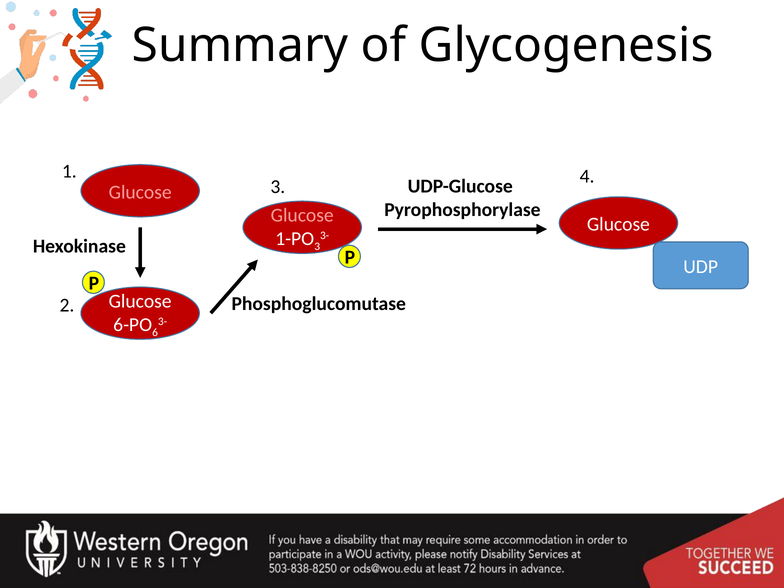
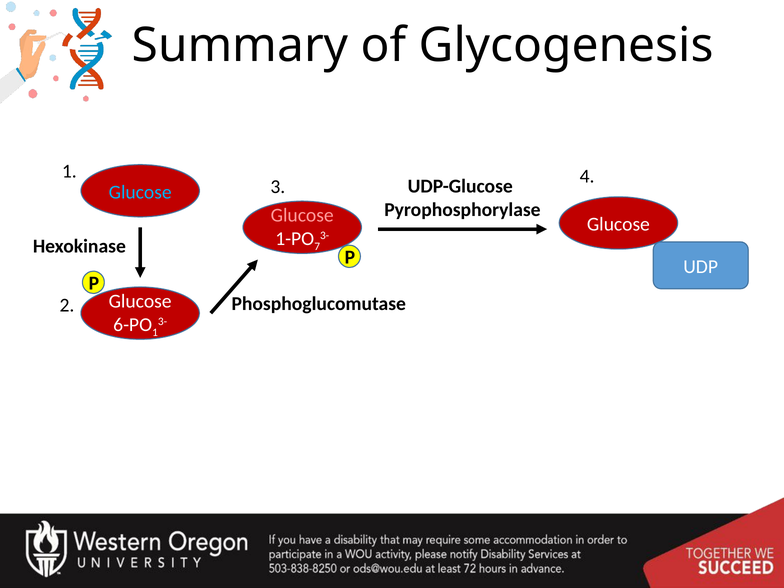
Glucose colour: pink -> light blue (140, 192)
3: 3 -> 7 (317, 246)
6: 6 -> 1 (155, 332)
